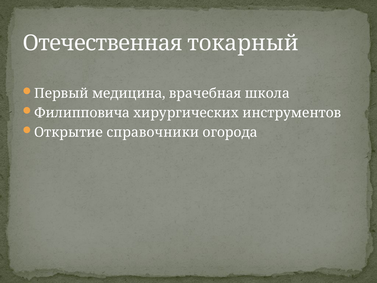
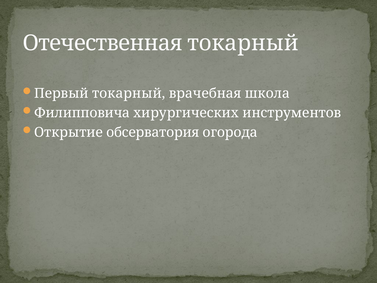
Первый медицина: медицина -> токарный (129, 93)
справочники: справочники -> обсерватория (153, 132)
